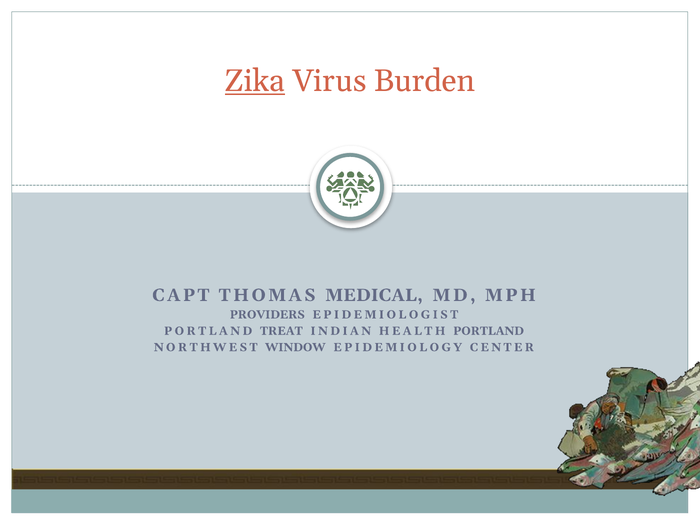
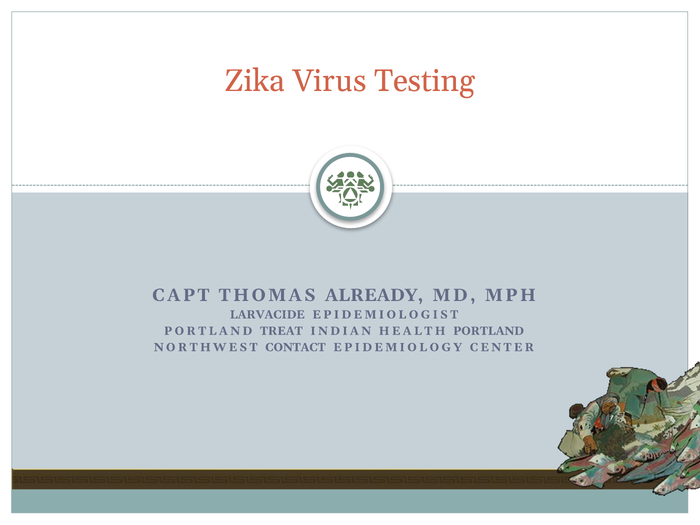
Zika underline: present -> none (255, 81)
Burden: Burden -> Testing (424, 81)
MEDICAL: MEDICAL -> ALREADY (374, 295)
PROVIDERS: PROVIDERS -> LARVACIDE (267, 315)
WINDOW: WINDOW -> CONTACT (295, 347)
